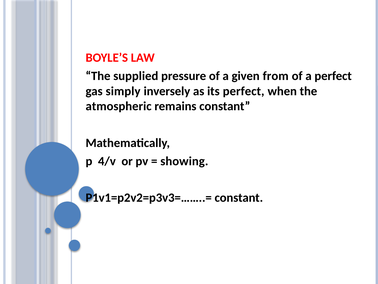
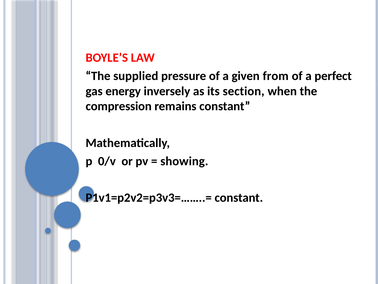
simply: simply -> energy (123, 91)
its perfect: perfect -> section (244, 91)
atmospheric: atmospheric -> compression (119, 106)
4/v: 4/v -> 0/v (107, 161)
